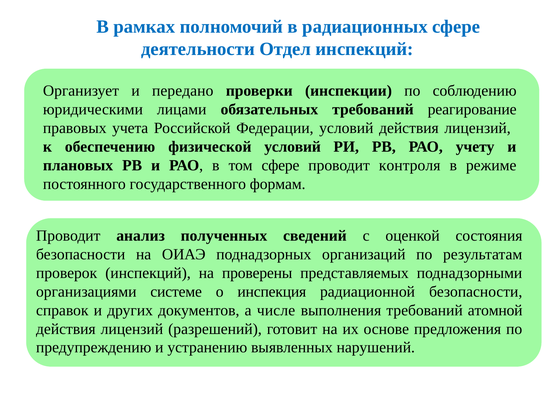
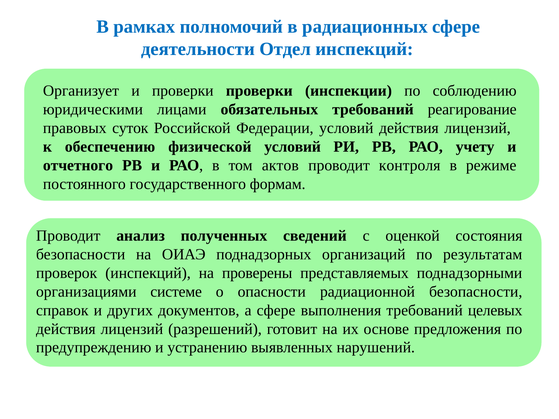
и передано: передано -> проверки (183, 91)
учета: учета -> суток (130, 128)
плановых: плановых -> отчетного (78, 165)
том сфере: сфере -> актов (280, 165)
инспекция: инспекция -> опасности (272, 292)
а числе: числе -> сфере (276, 310)
атомной: атомной -> целевых (495, 310)
